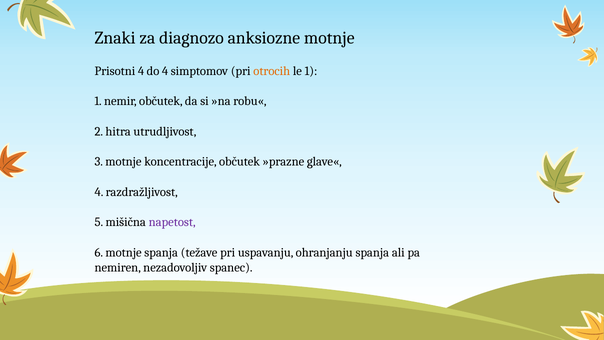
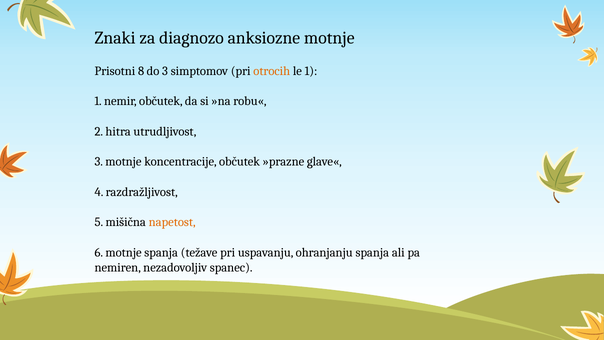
Prisotni 4: 4 -> 8 (141, 71)
do 4: 4 -> 3 (165, 71)
napetost colour: purple -> orange (172, 222)
